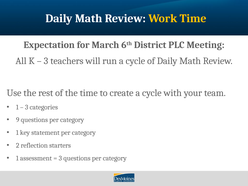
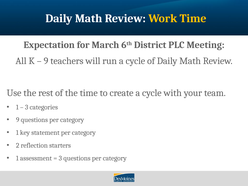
3: 3 -> 9 (46, 61)
